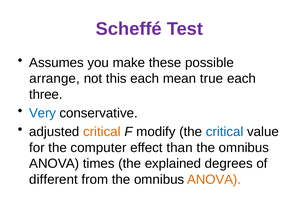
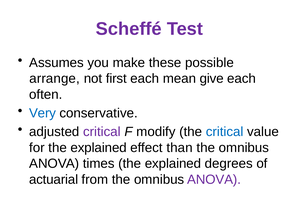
this: this -> first (116, 79)
true: true -> give (212, 79)
three: three -> often (46, 95)
critical colour: orange -> purple (102, 132)
for the computer: computer -> explained (99, 148)
different: different -> actuarial (54, 180)
ANOVA colour: orange -> purple (214, 180)
